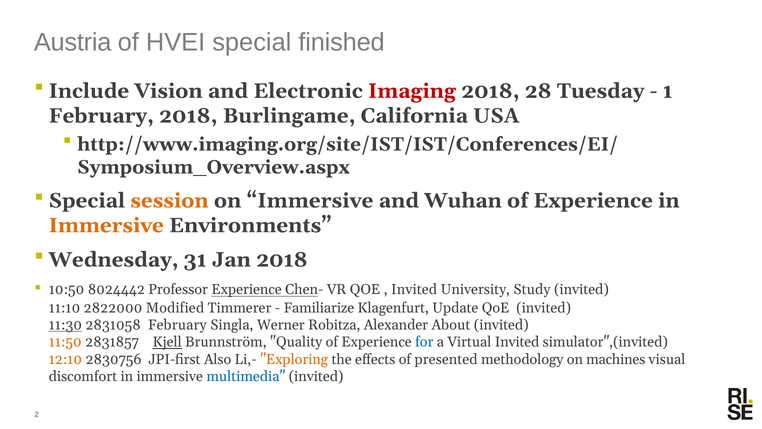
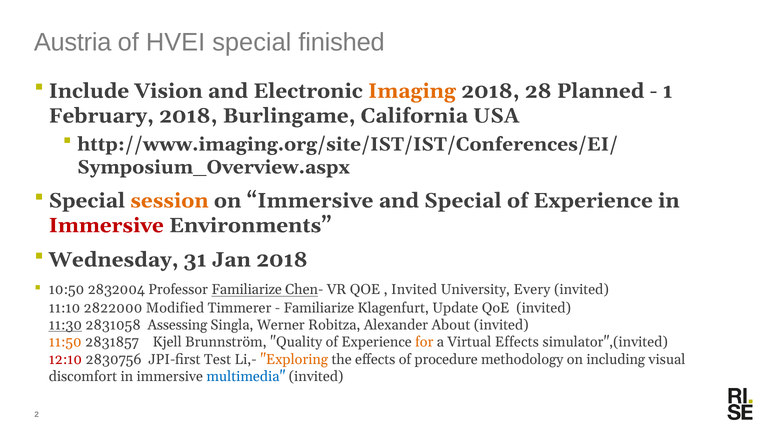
Imaging colour: red -> orange (412, 91)
Tuesday: Tuesday -> Planned (601, 91)
and Wuhan: Wuhan -> Special (463, 200)
Immersive colour: orange -> red (106, 225)
8024442: 8024442 -> 2832004 (116, 290)
Professor Experience: Experience -> Familiarize (247, 290)
Study: Study -> Every (532, 290)
2831058 February: February -> Assessing (177, 325)
Kjell underline: present -> none (167, 342)
for colour: blue -> orange (424, 342)
Virtual Invited: Invited -> Effects (517, 342)
12:10 colour: orange -> red (65, 359)
Also: Also -> Test (218, 359)
presented: presented -> procedure (446, 359)
machines: machines -> including (616, 359)
